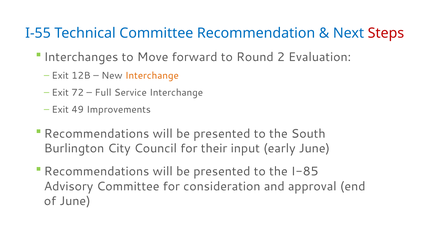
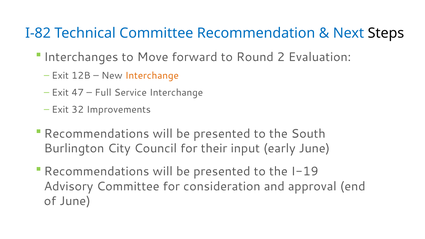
I-55: I-55 -> I-82 (38, 33)
Steps colour: red -> black (386, 33)
72: 72 -> 47 (78, 93)
49: 49 -> 32 (78, 110)
I-85: I-85 -> I-19 (305, 171)
